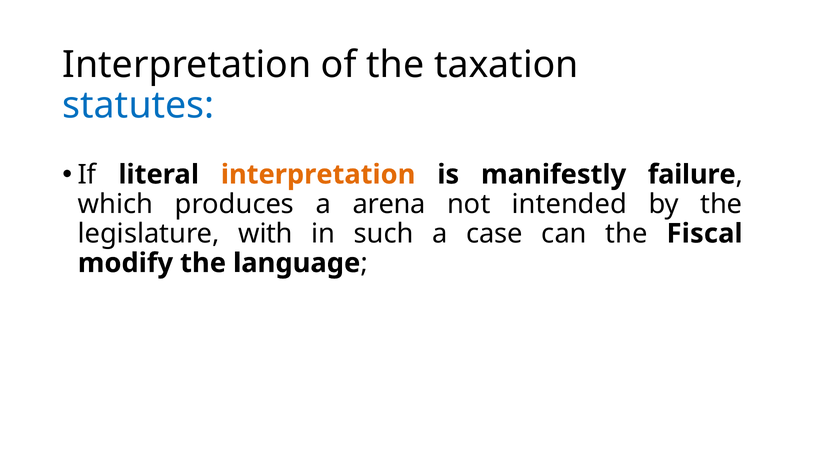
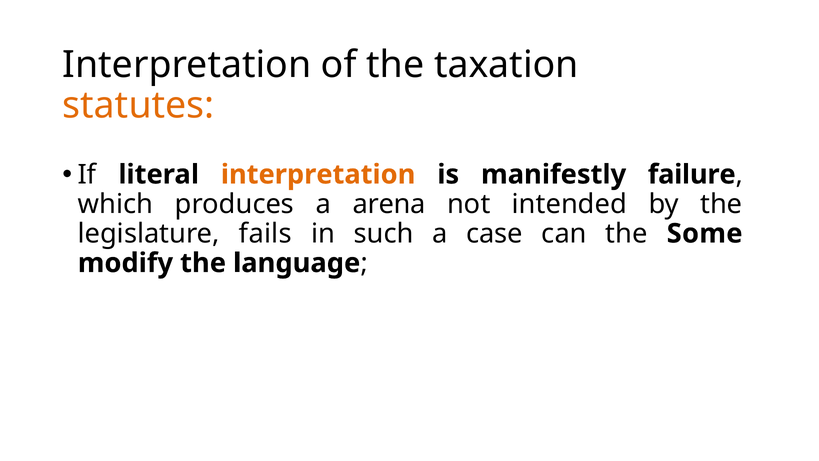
statutes colour: blue -> orange (138, 105)
with: with -> fails (265, 233)
Fiscal: Fiscal -> Some (705, 233)
